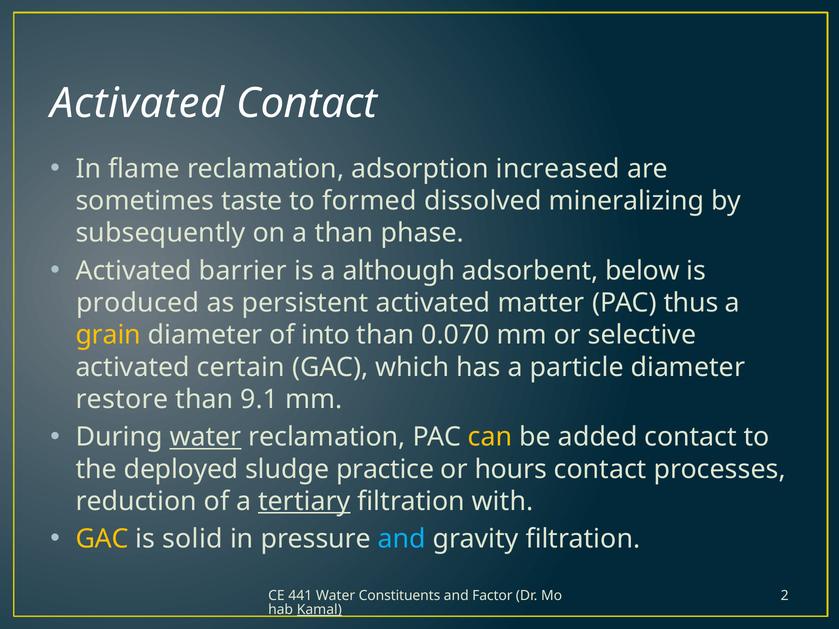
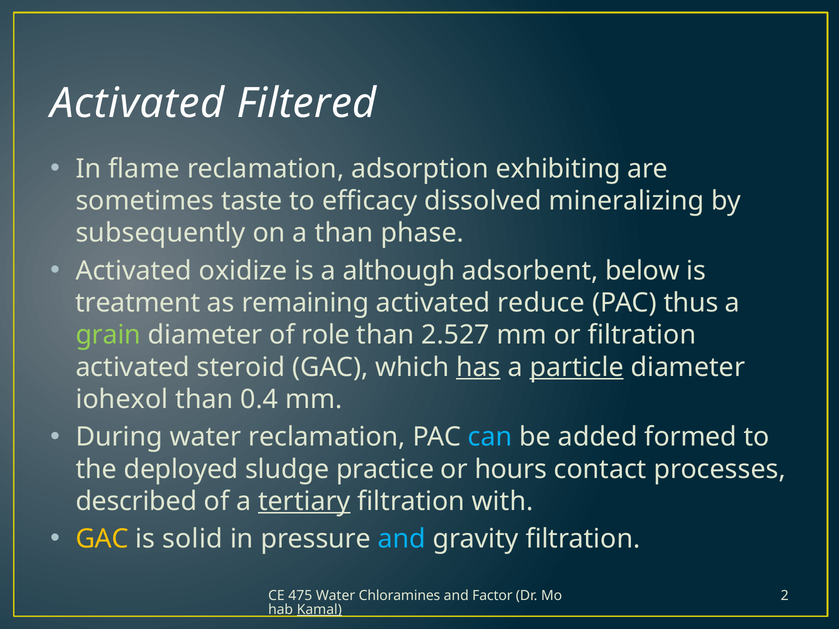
Activated Contact: Contact -> Filtered (307, 104)
increased: increased -> exhibiting (558, 169)
formed: formed -> efficacy (370, 201)
barrier: barrier -> oxidize (243, 271)
produced: produced -> treatment (138, 303)
persistent: persistent -> remaining (305, 303)
matter: matter -> reduce (541, 303)
grain colour: yellow -> light green (108, 335)
into: into -> role (326, 335)
0.070: 0.070 -> 2.527 (455, 335)
or selective: selective -> filtration (642, 335)
certain: certain -> steroid (241, 367)
has underline: none -> present (478, 367)
particle underline: none -> present (577, 367)
restore: restore -> iohexol (122, 400)
9.1: 9.1 -> 0.4 (259, 400)
water underline: present -> none (206, 437)
can colour: yellow -> light blue (490, 437)
added contact: contact -> formed (691, 437)
reduction: reduction -> described (136, 502)
441: 441 -> 475 (300, 596)
Constituents: Constituents -> Chloramines (400, 596)
